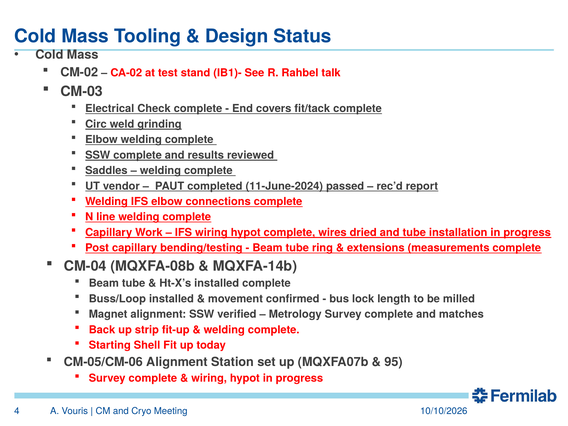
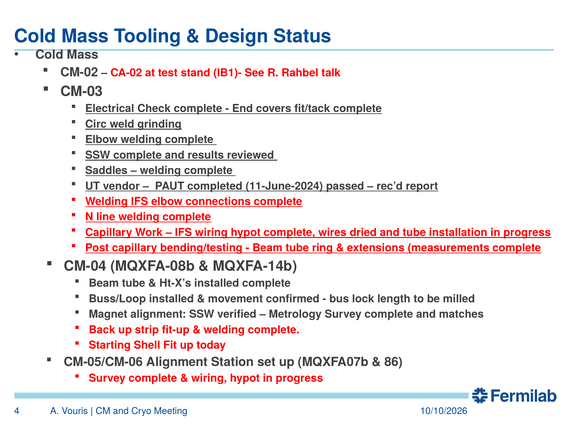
95: 95 -> 86 (394, 362)
